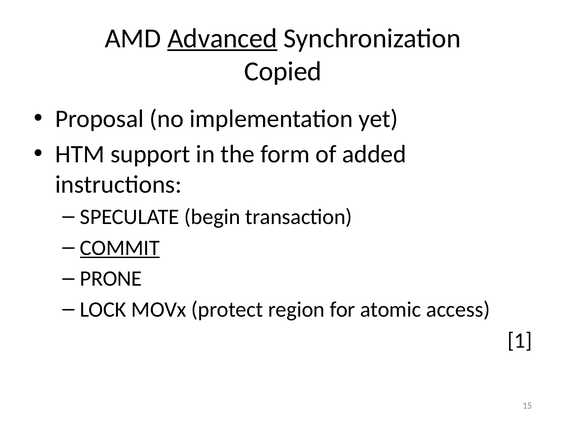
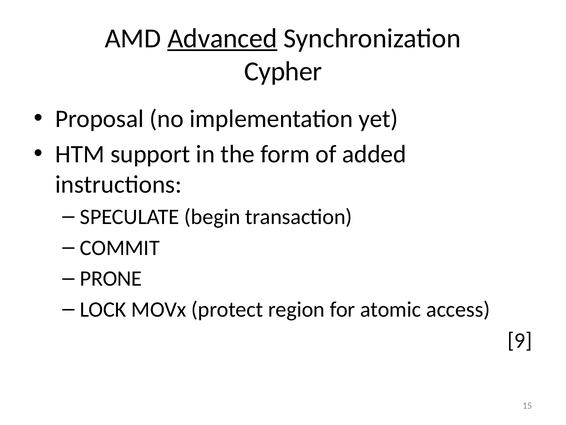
Copied: Copied -> Cypher (283, 71)
COMMIT underline: present -> none (120, 248)
1: 1 -> 9 (520, 340)
